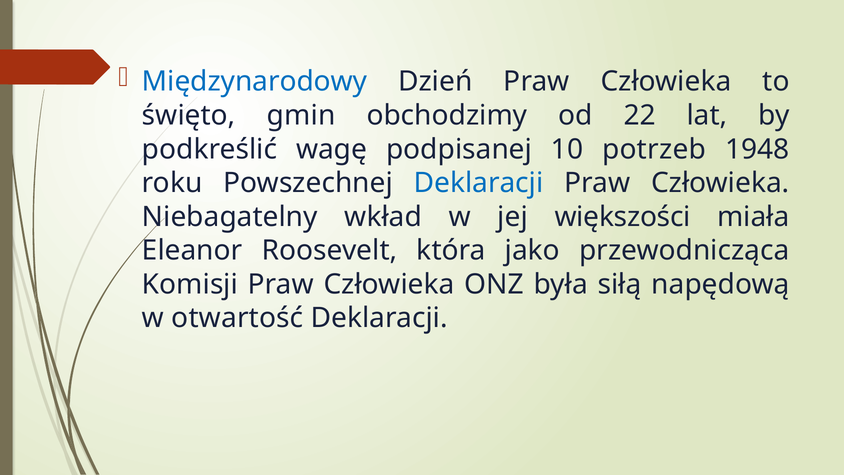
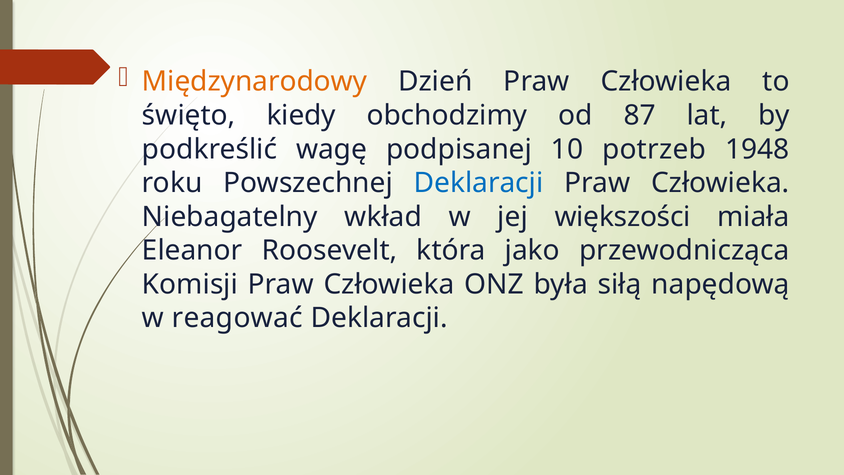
Międzynarodowy colour: blue -> orange (255, 82)
gmin: gmin -> kiedy (301, 115)
22: 22 -> 87 (640, 115)
otwartość: otwartość -> reagować (237, 318)
